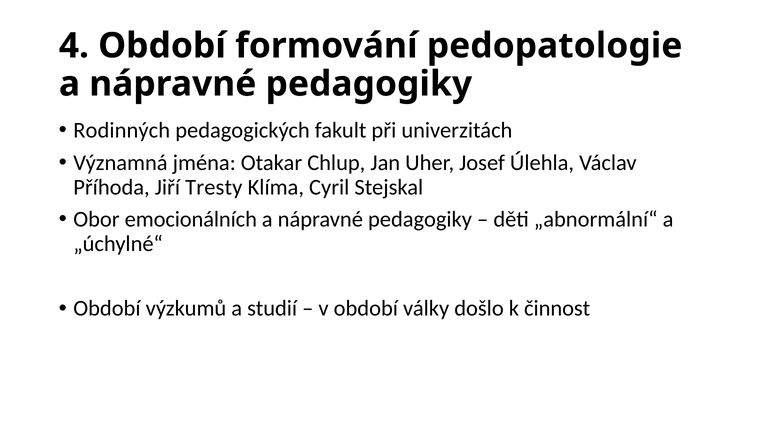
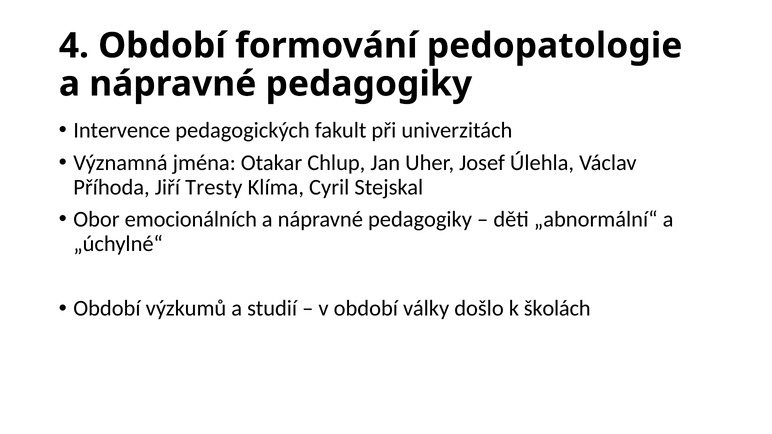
Rodinných: Rodinných -> Intervence (122, 131)
činnost: činnost -> školách (557, 309)
